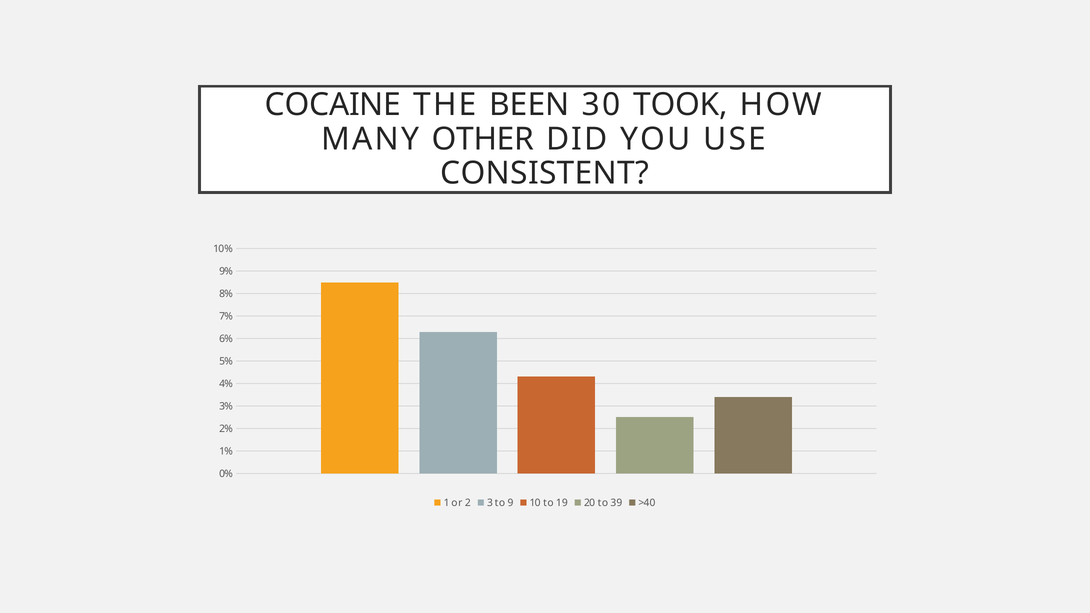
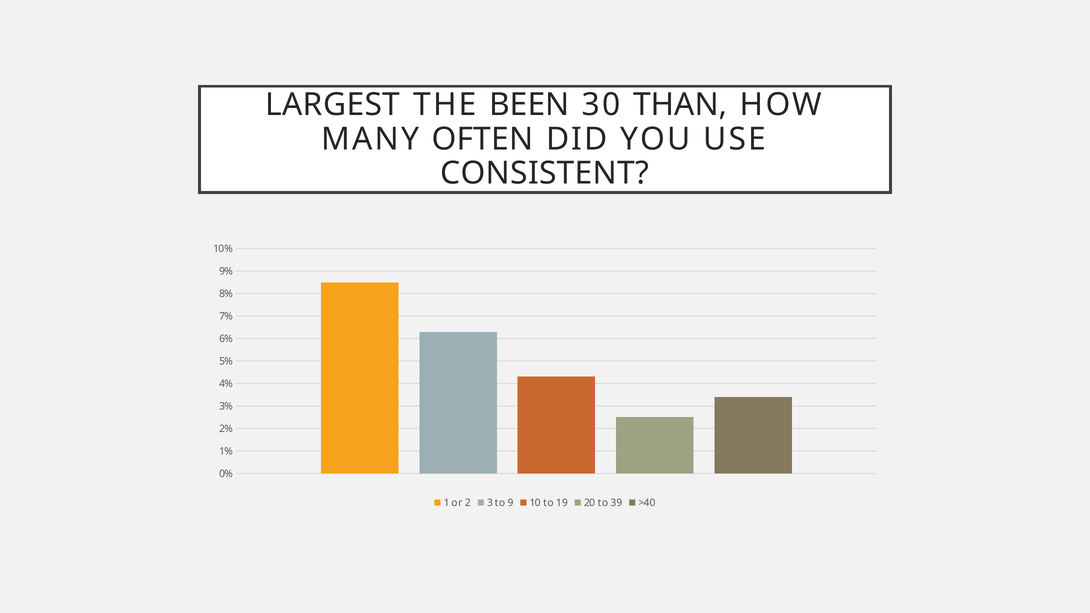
COCAINE: COCAINE -> LARGEST (333, 105)
TOOK: TOOK -> THAN (680, 105)
OTHER: OTHER -> OFTEN (483, 139)
